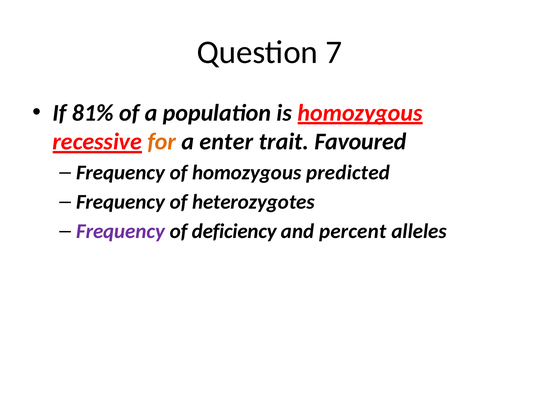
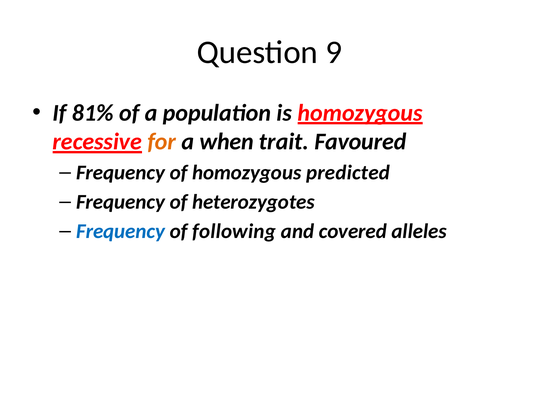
7: 7 -> 9 (334, 52)
enter: enter -> when (227, 142)
Frequency colour: purple -> blue (121, 232)
deficiency: deficiency -> following (234, 232)
percent: percent -> covered (353, 232)
